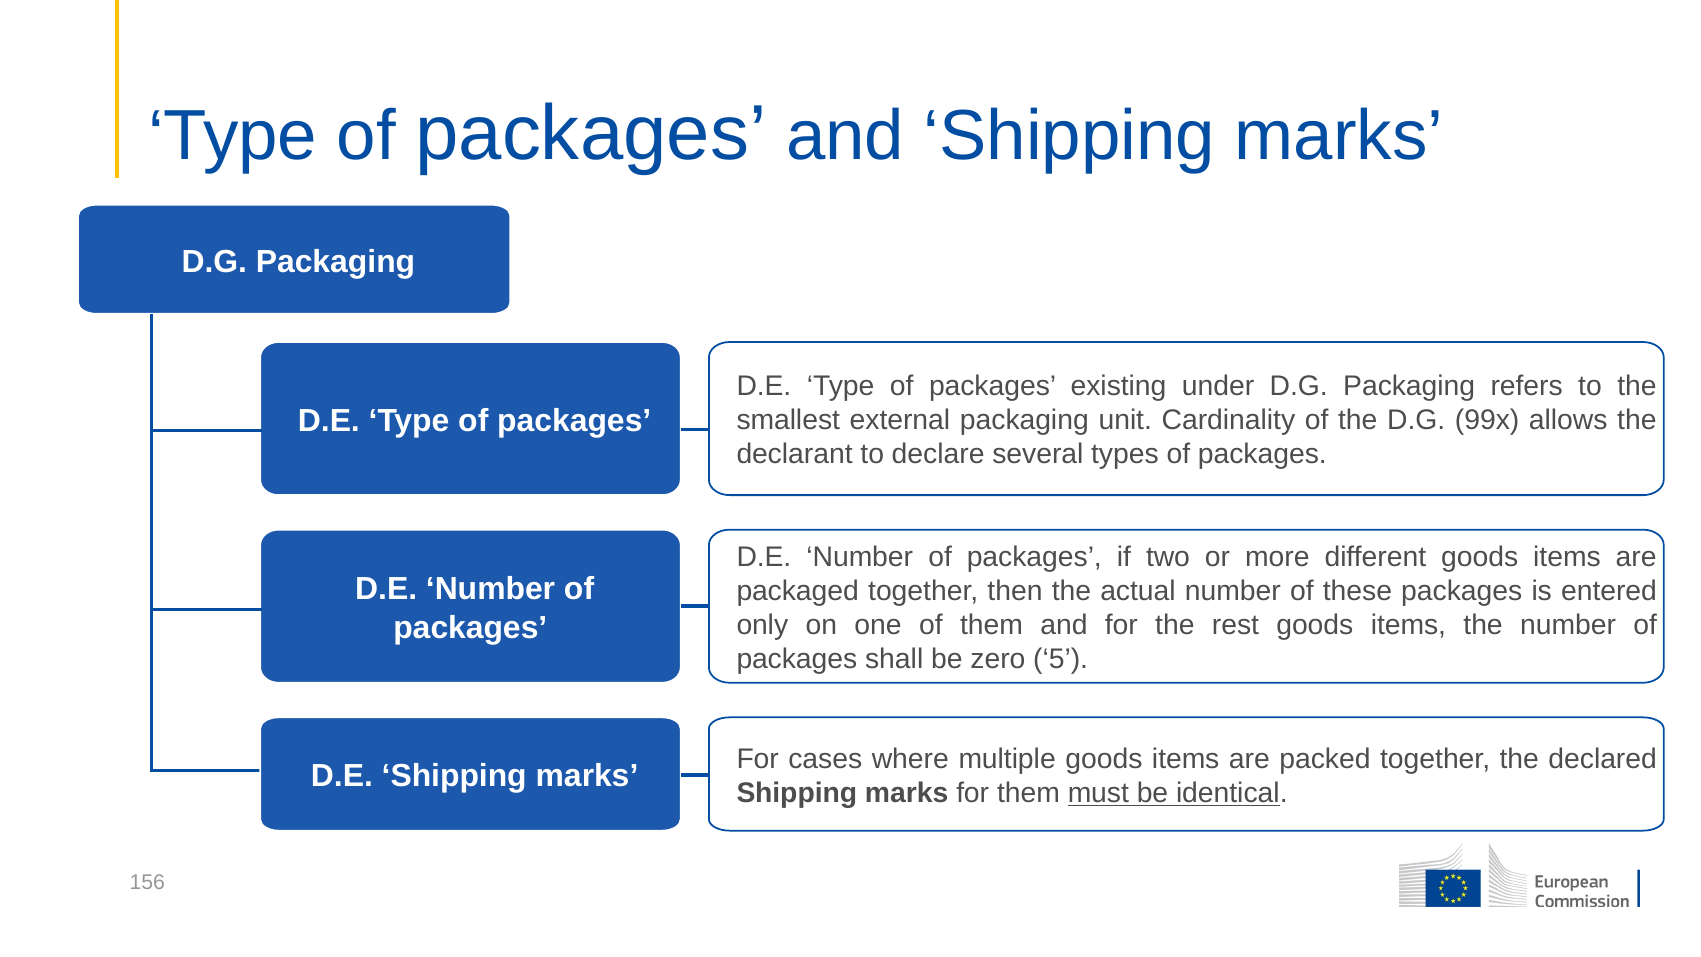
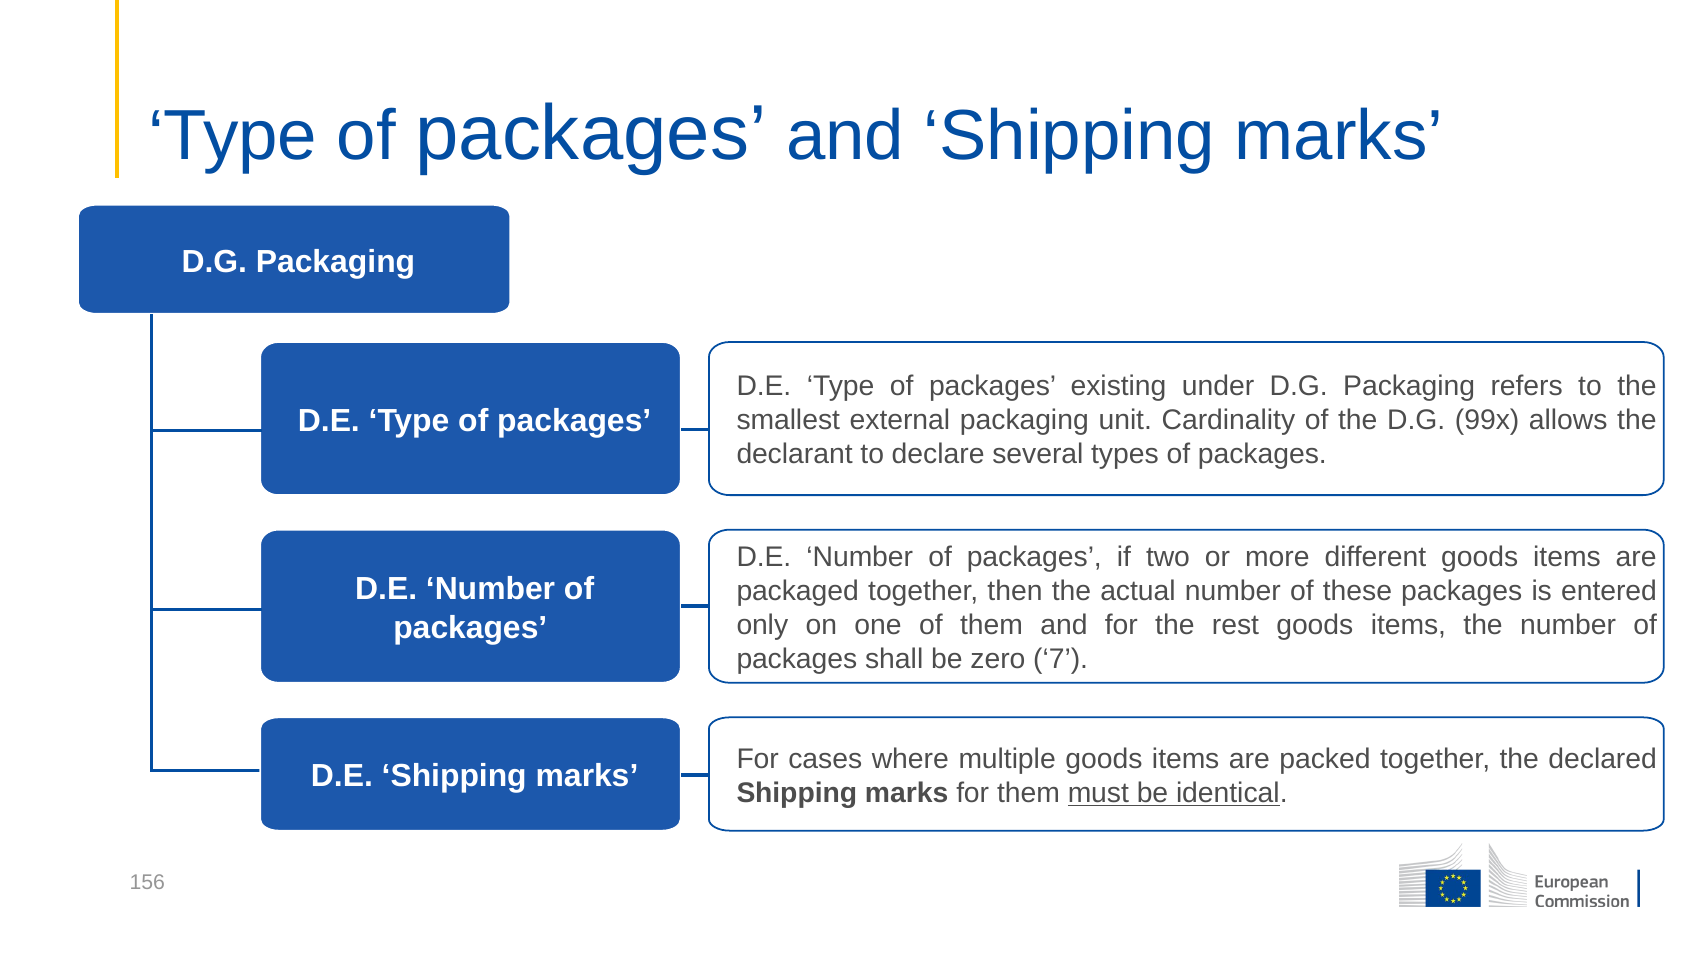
5: 5 -> 7 (1061, 659)
